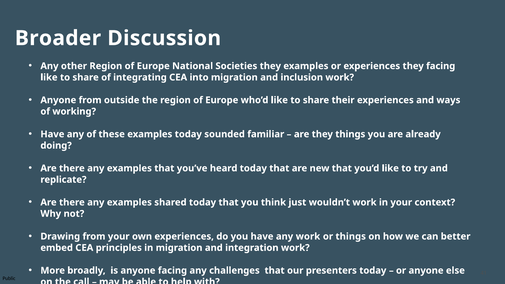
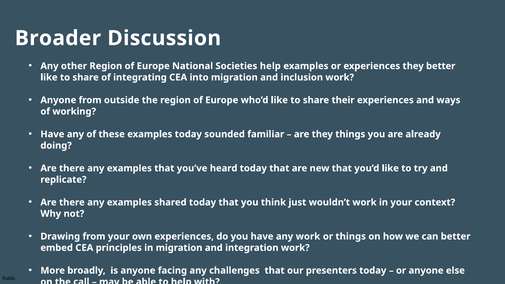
Societies they: they -> help (270, 66)
they facing: facing -> better (441, 66)
